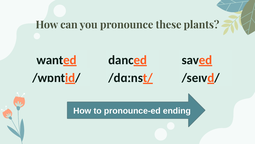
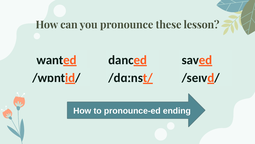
plants: plants -> lesson (201, 25)
